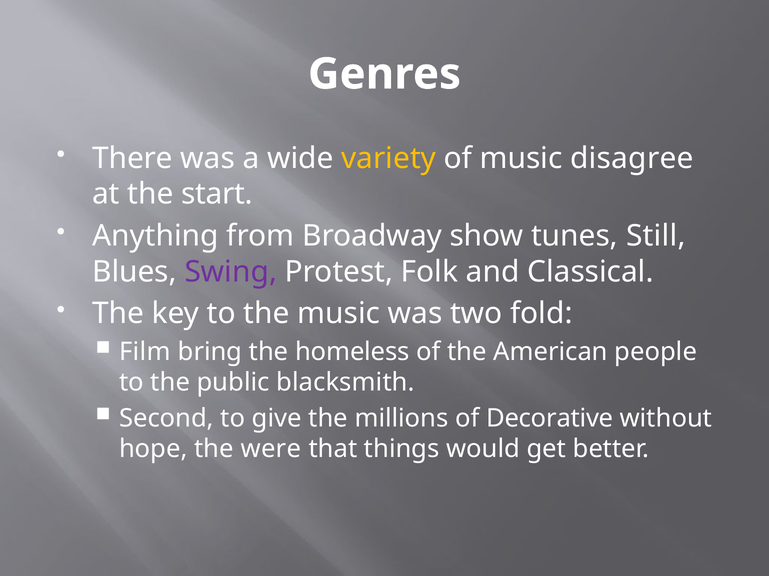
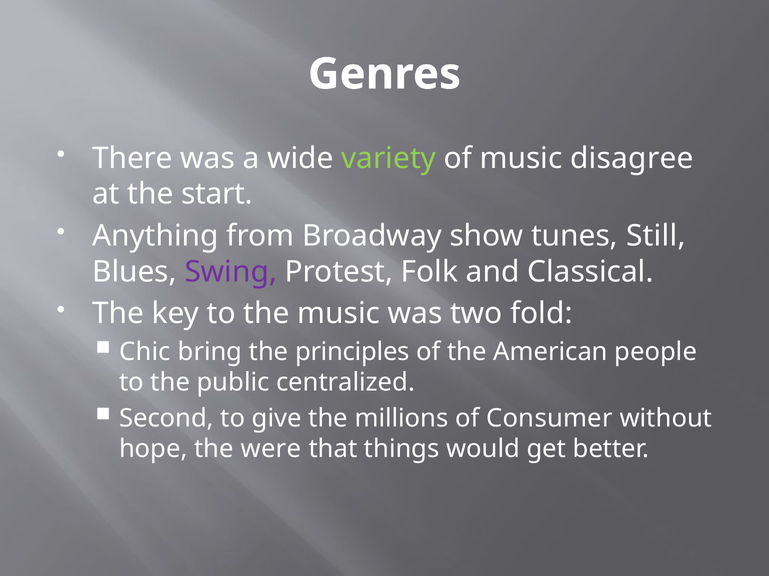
variety colour: yellow -> light green (389, 158)
Film: Film -> Chic (145, 352)
homeless: homeless -> principles (352, 352)
blacksmith: blacksmith -> centralized (346, 383)
Decorative: Decorative -> Consumer (549, 419)
